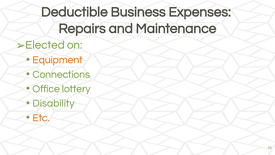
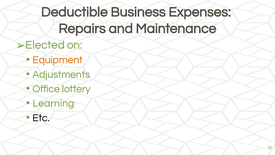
Connections: Connections -> Adjustments (61, 74)
Disability: Disability -> Learning (54, 103)
Etc colour: orange -> black (41, 118)
